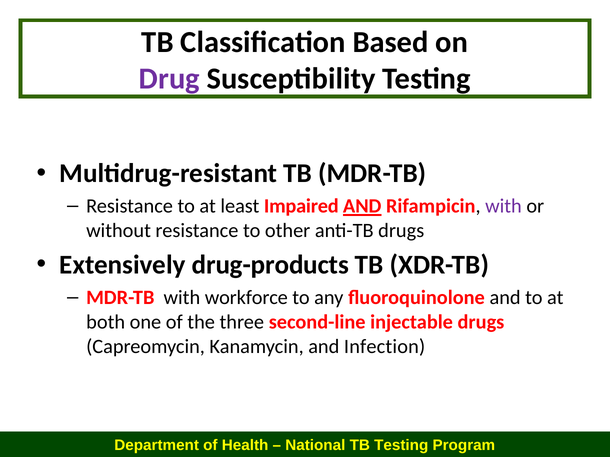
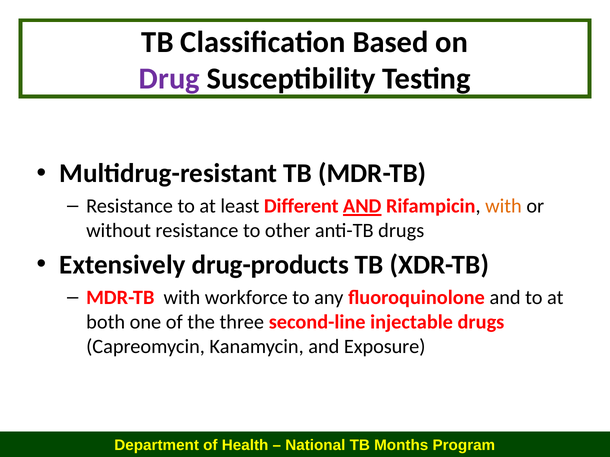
Impaired: Impaired -> Different (301, 206)
with colour: purple -> orange (503, 206)
Infection: Infection -> Exposure (385, 347)
TB Testing: Testing -> Months (401, 446)
